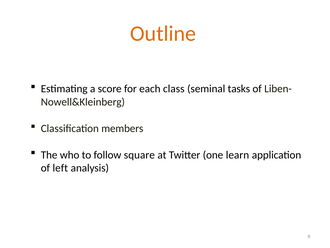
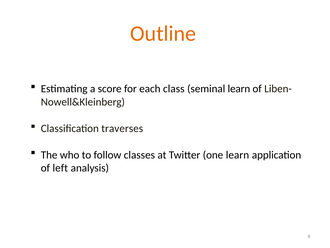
seminal tasks: tasks -> learn (239, 89)
members: members -> traverses (122, 128)
square: square -> classes (139, 155)
